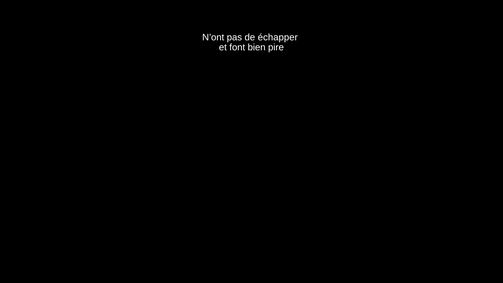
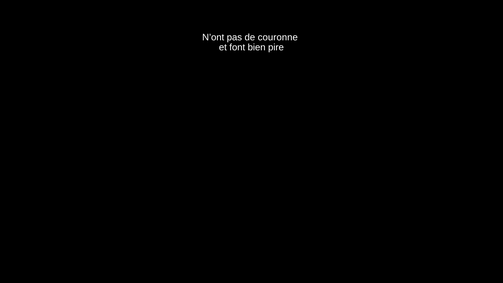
échapper: échapper -> couronne (278, 37)
